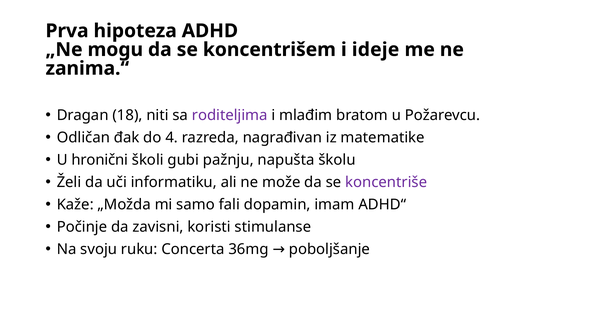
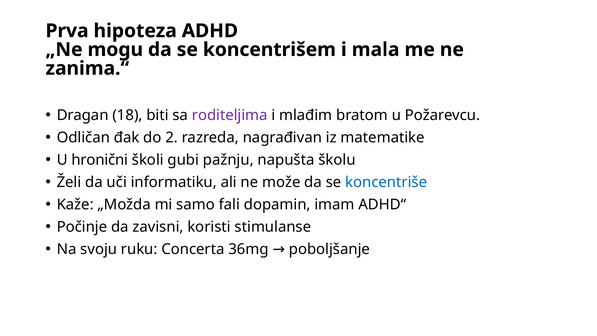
ideje: ideje -> mala (376, 50)
niti: niti -> biti (158, 115)
4: 4 -> 2 (172, 137)
koncentriše colour: purple -> blue (386, 182)
